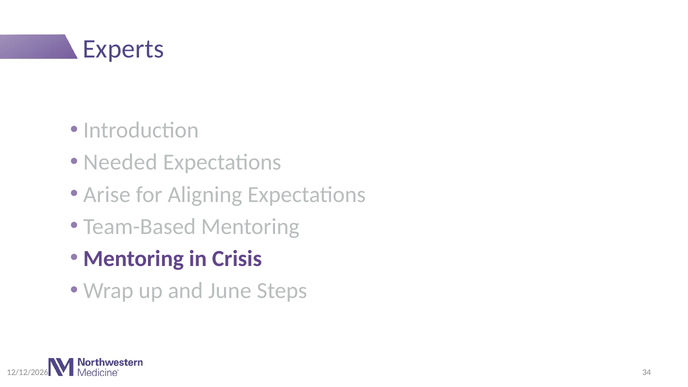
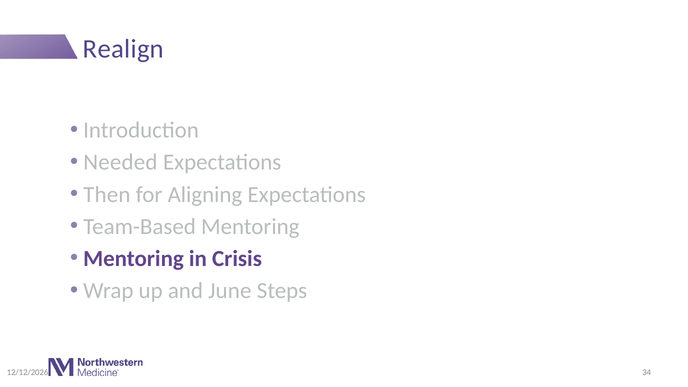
Experts: Experts -> Realign (123, 49)
Arise: Arise -> Then (107, 194)
